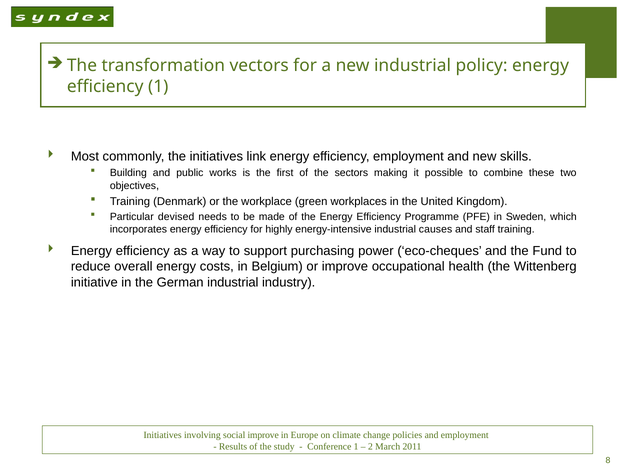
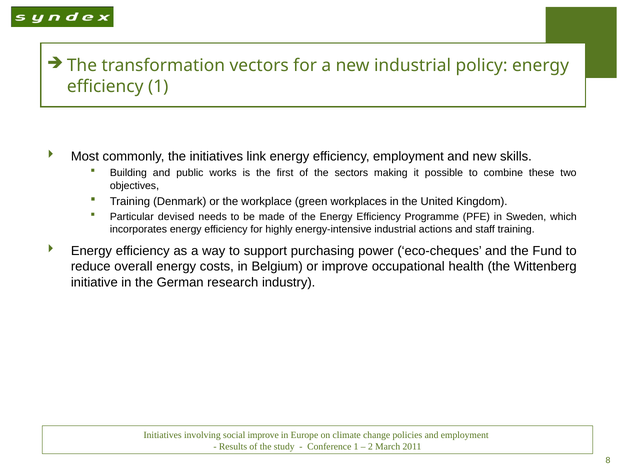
causes: causes -> actions (436, 229)
German industrial: industrial -> research (233, 282)
